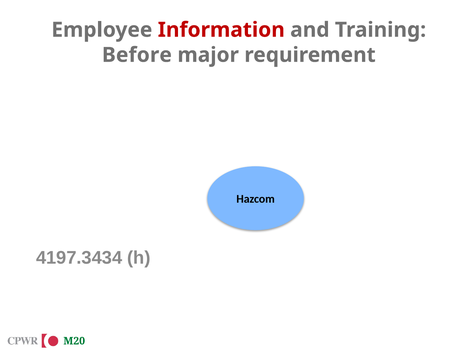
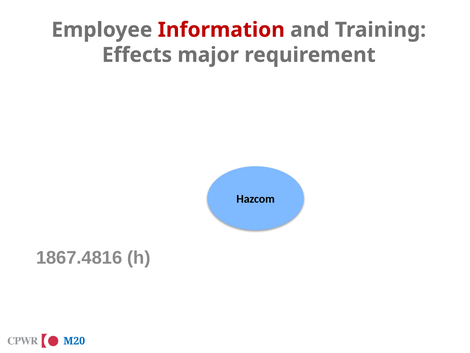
Before: Before -> Effects (137, 55)
4197.3434: 4197.3434 -> 1867.4816 (79, 257)
M20 colour: green -> blue (74, 340)
